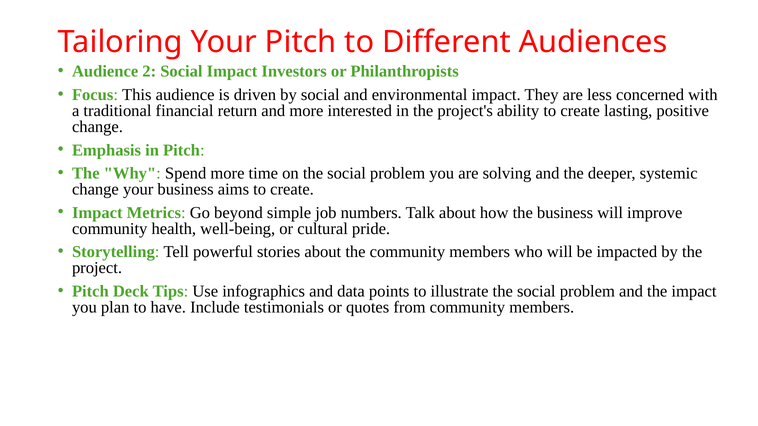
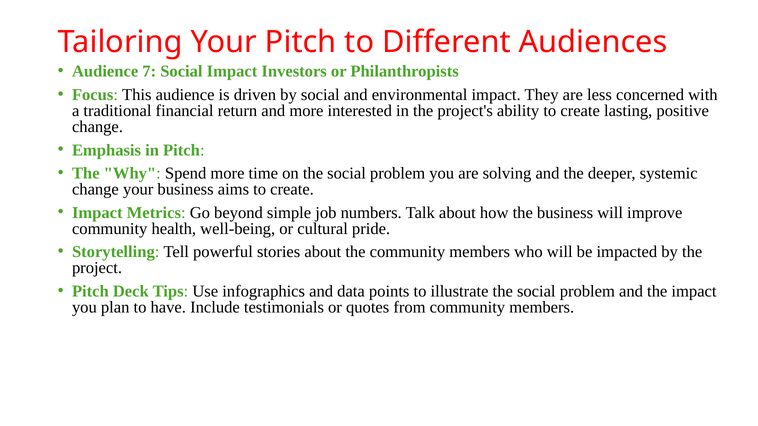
2: 2 -> 7 (149, 72)
